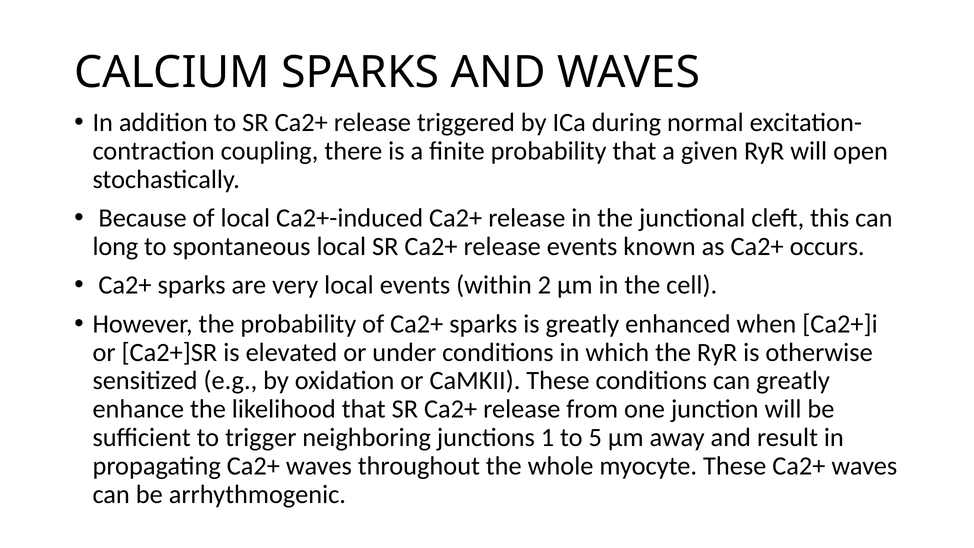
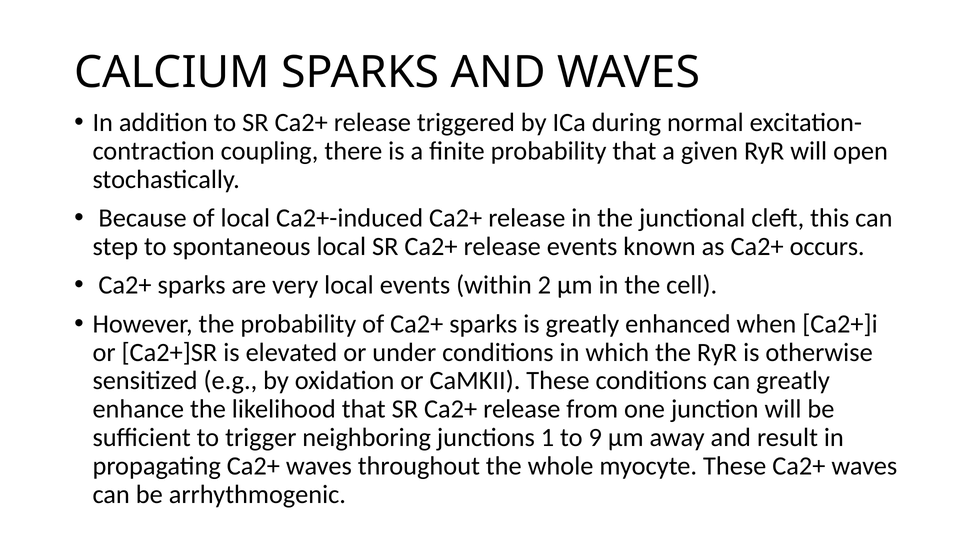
long: long -> step (115, 247)
5: 5 -> 9 (595, 438)
